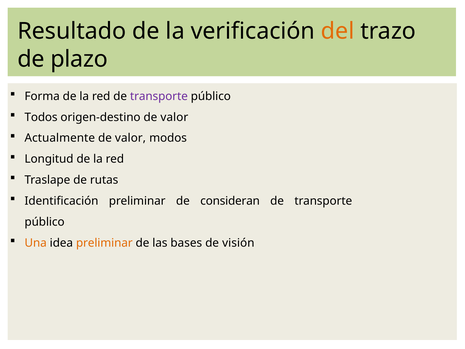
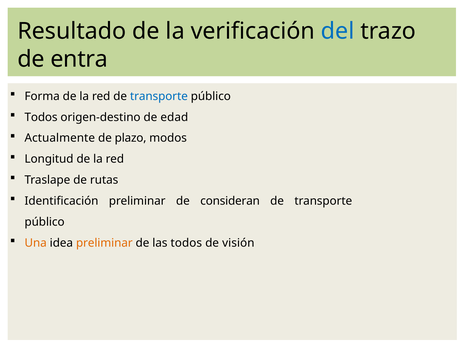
del colour: orange -> blue (338, 31)
plazo: plazo -> entra (79, 59)
transporte colour: purple -> blue (159, 96)
origen-destino de valor: valor -> edad (174, 117)
valor: valor -> plazo (131, 138)
las bases: bases -> todos (186, 243)
